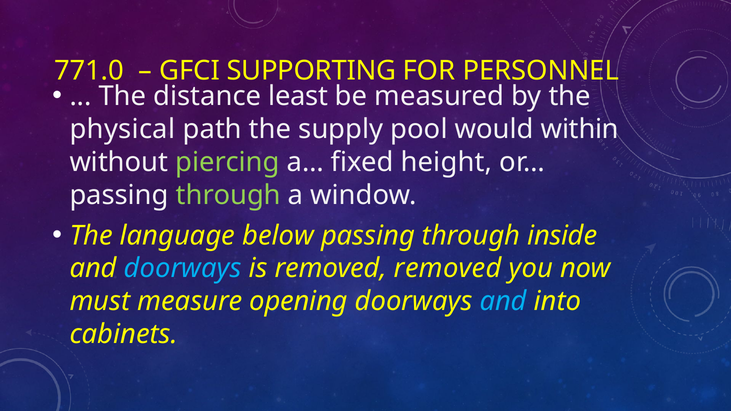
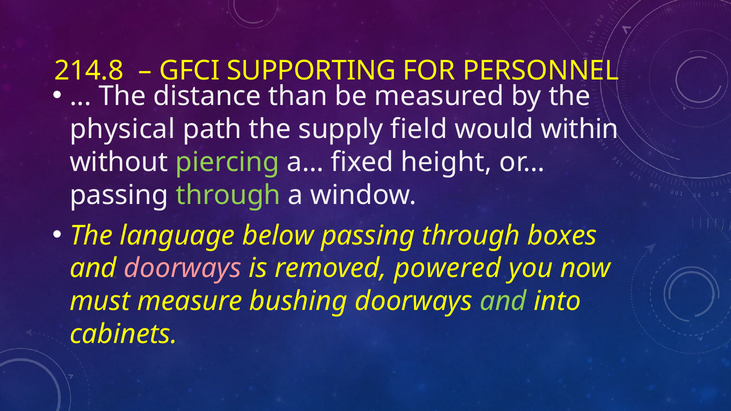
771.0: 771.0 -> 214.8 (89, 71)
least: least -> than (298, 96)
pool: pool -> field (419, 129)
inside: inside -> boxes (562, 236)
doorways colour: light blue -> pink (183, 269)
removed removed: removed -> powered (448, 269)
opening: opening -> bushing (298, 301)
and colour: light blue -> light green (503, 301)
